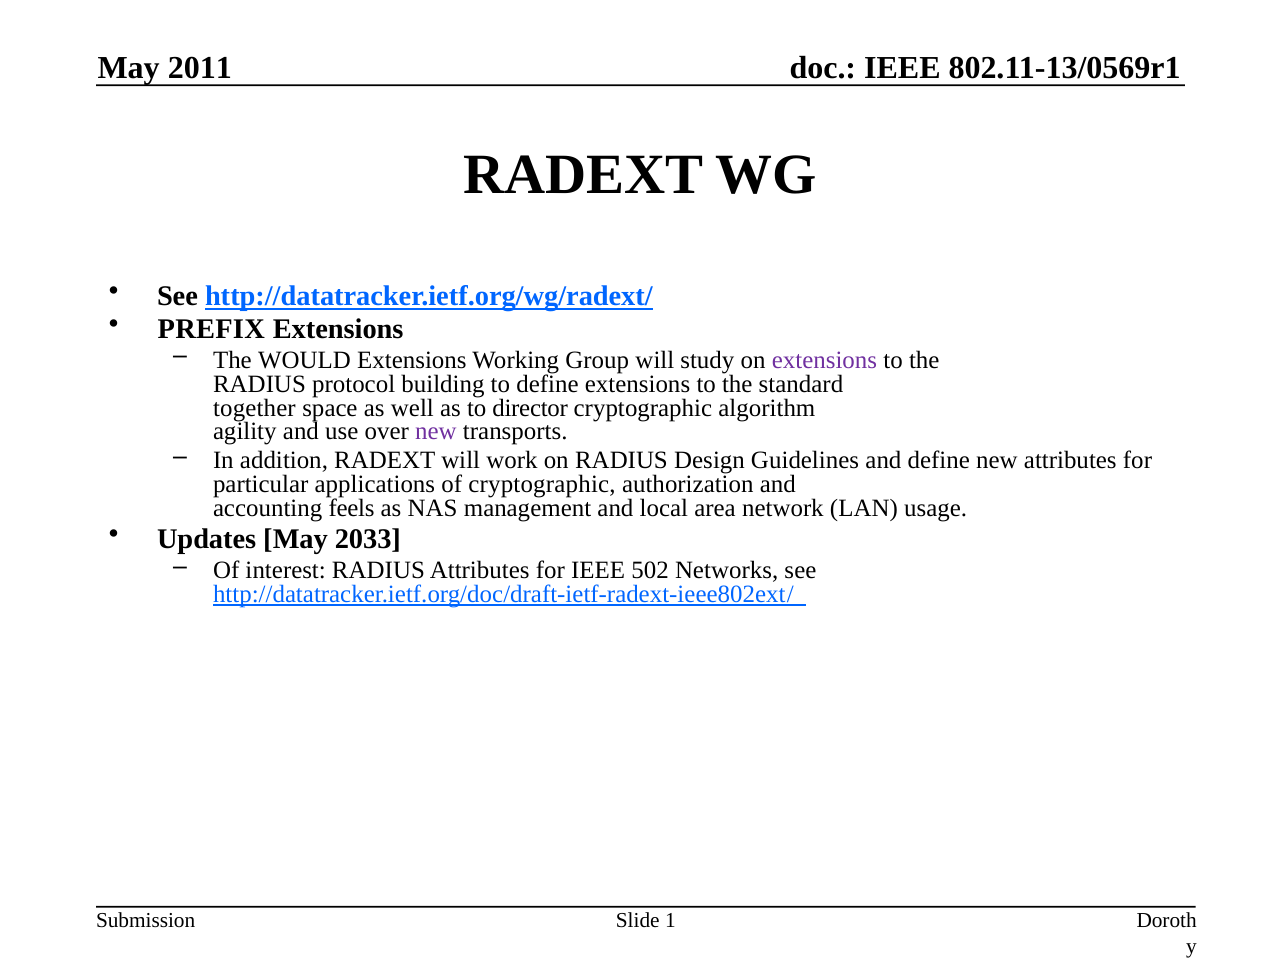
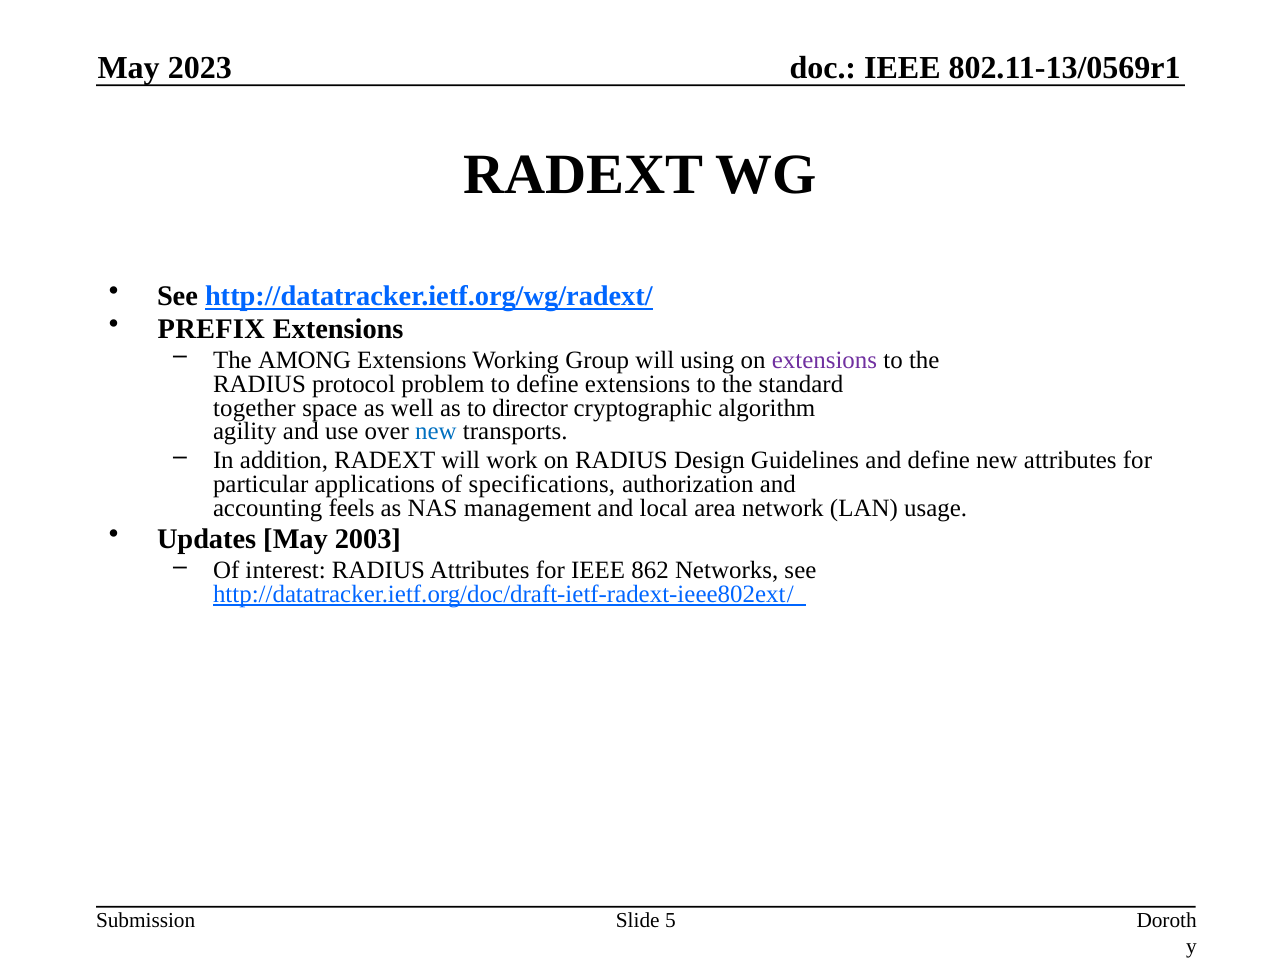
2011: 2011 -> 2023 (200, 68)
WOULD: WOULD -> AMONG (305, 360)
study: study -> using (707, 360)
building: building -> problem (443, 384)
new colour: purple -> blue (436, 432)
of cryptographic: cryptographic -> specifications (542, 485)
2033: 2033 -> 2003 (368, 540)
502: 502 -> 862 (650, 571)
1: 1 -> 5 (670, 921)
